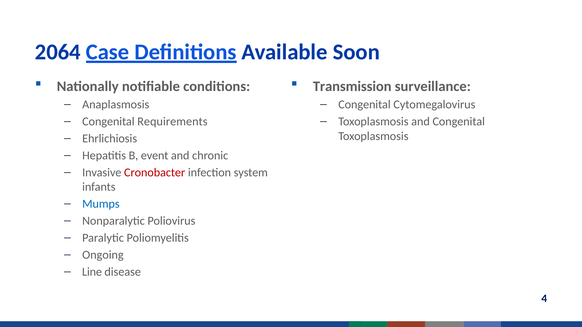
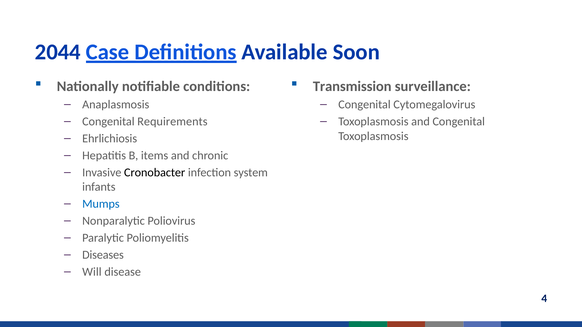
2064: 2064 -> 2044 (58, 52)
event: event -> items (155, 156)
Cronobacter colour: red -> black (155, 173)
Ongoing: Ongoing -> Diseases (103, 255)
Line: Line -> Will (92, 272)
